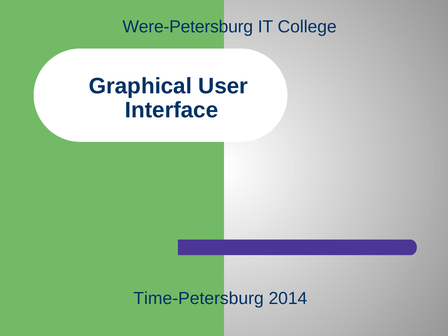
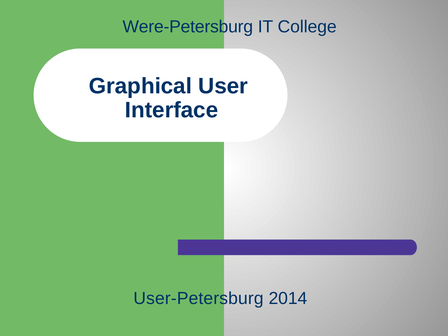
Time-Petersburg: Time-Petersburg -> User-Petersburg (198, 298)
